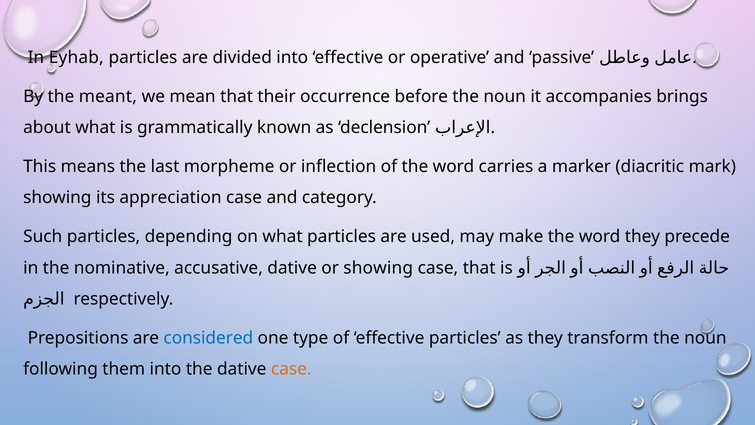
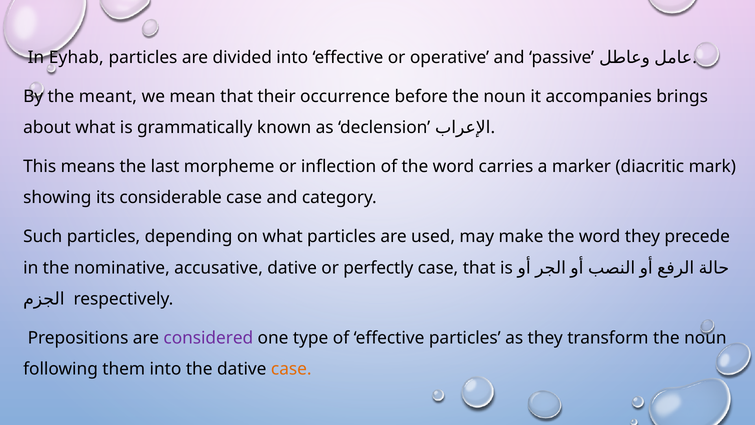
appreciation: appreciation -> considerable (171, 198)
or showing: showing -> perfectly (378, 268)
considered colour: blue -> purple (208, 338)
